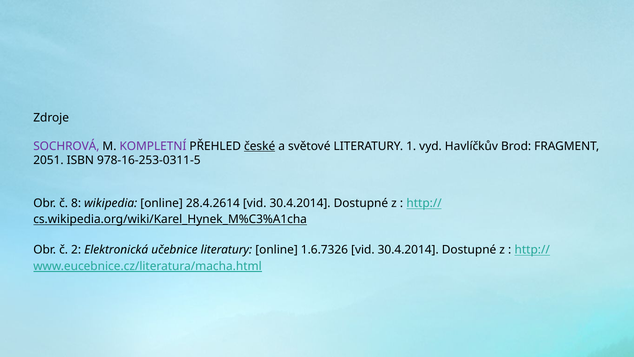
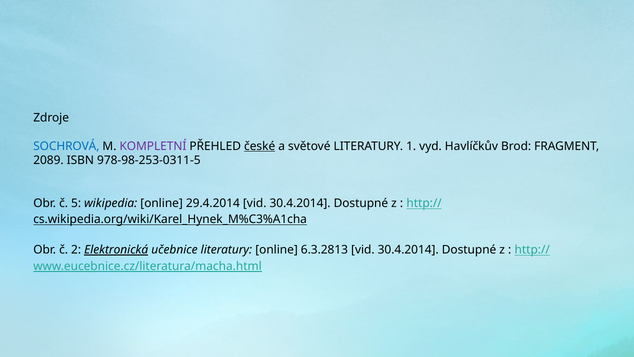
SOCHROVÁ colour: purple -> blue (66, 146)
2051: 2051 -> 2089 (48, 160)
978-16-253-0311-5: 978-16-253-0311-5 -> 978-98-253-0311-5 (149, 160)
8: 8 -> 5 (76, 203)
28.4.2614: 28.4.2614 -> 29.4.2014 (213, 203)
Elektronická underline: none -> present (116, 250)
1.6.7326: 1.6.7326 -> 6.3.2813 (324, 250)
